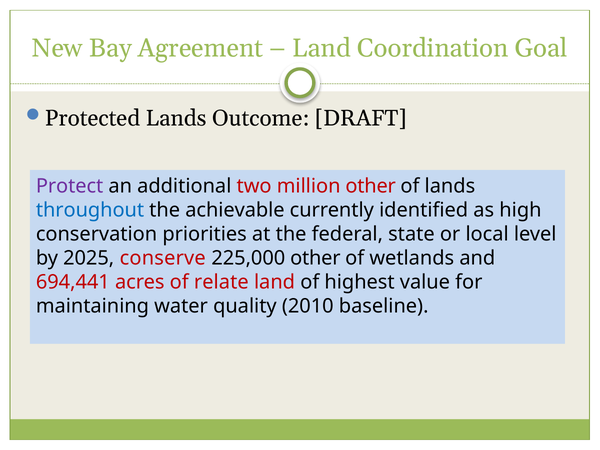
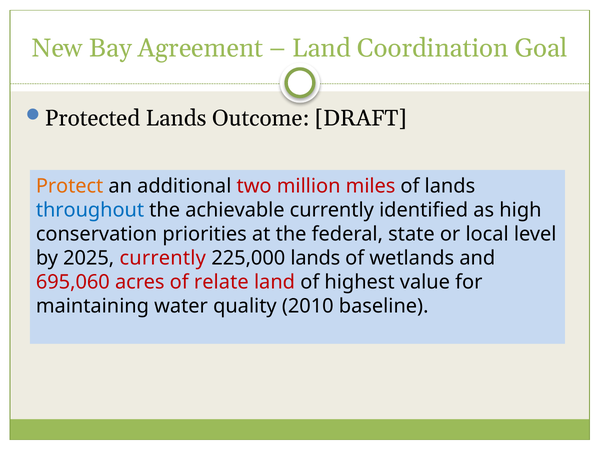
Protect colour: purple -> orange (70, 186)
million other: other -> miles (371, 186)
2025 conserve: conserve -> currently (163, 258)
225,000 other: other -> lands (315, 258)
694,441: 694,441 -> 695,060 (73, 282)
